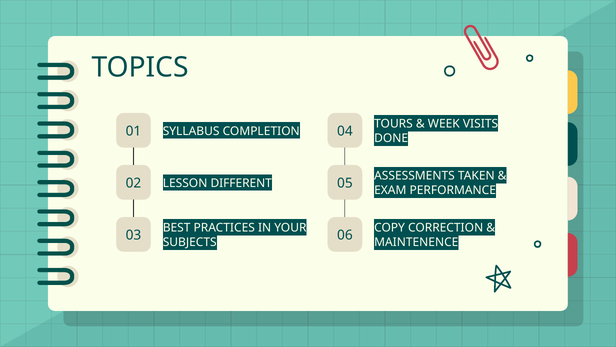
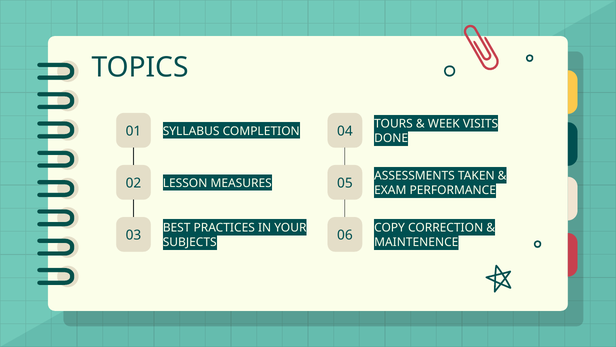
DIFFERENT: DIFFERENT -> MEASURES (241, 183)
